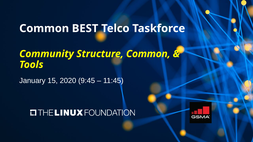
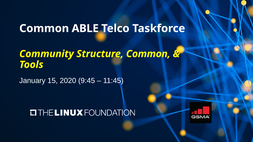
BEST: BEST -> ABLE (85, 28)
